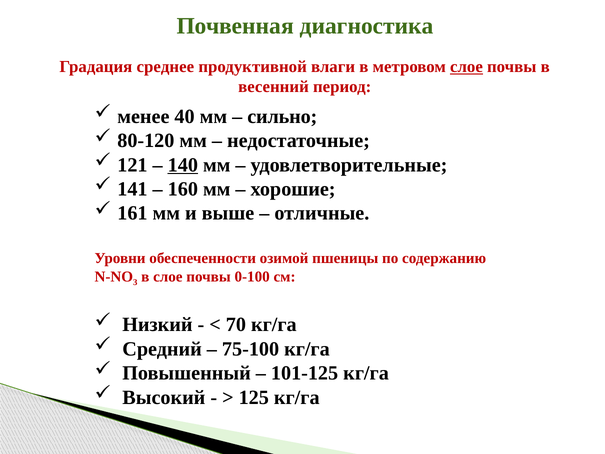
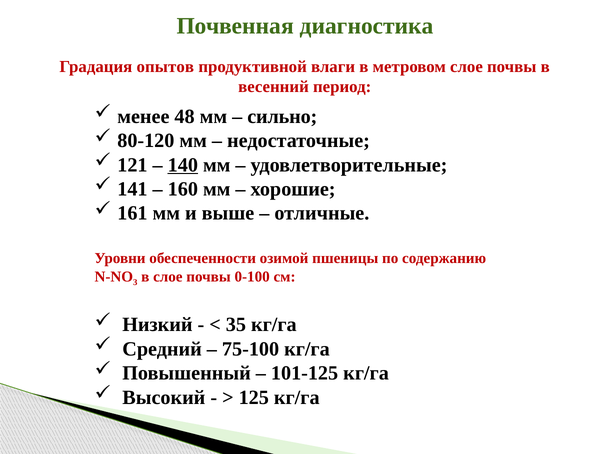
среднее: среднее -> опытов (165, 67)
слое underline: present -> none (466, 67)
40: 40 -> 48 (185, 116)
70: 70 -> 35 (236, 325)
